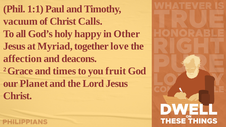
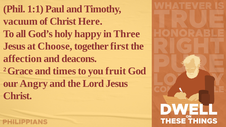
Calls: Calls -> Here (90, 21)
Other: Other -> Three (127, 34)
Myriad: Myriad -> Choose (55, 46)
love: love -> first (120, 46)
Planet: Planet -> Angry (34, 84)
